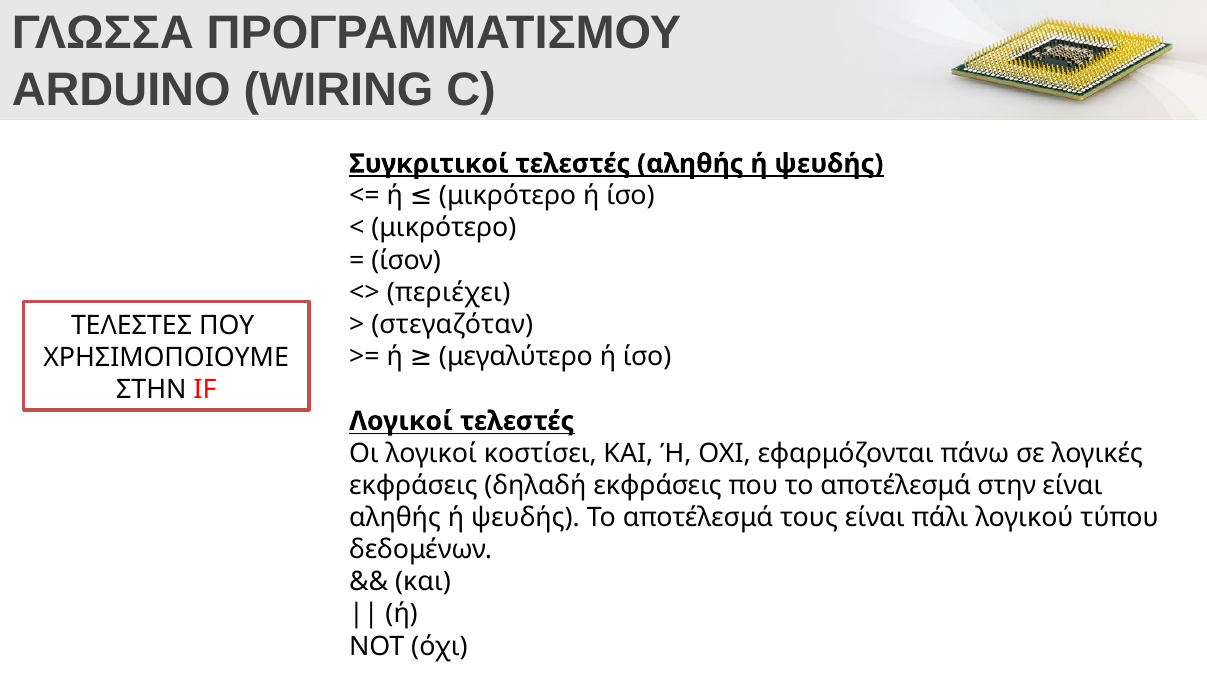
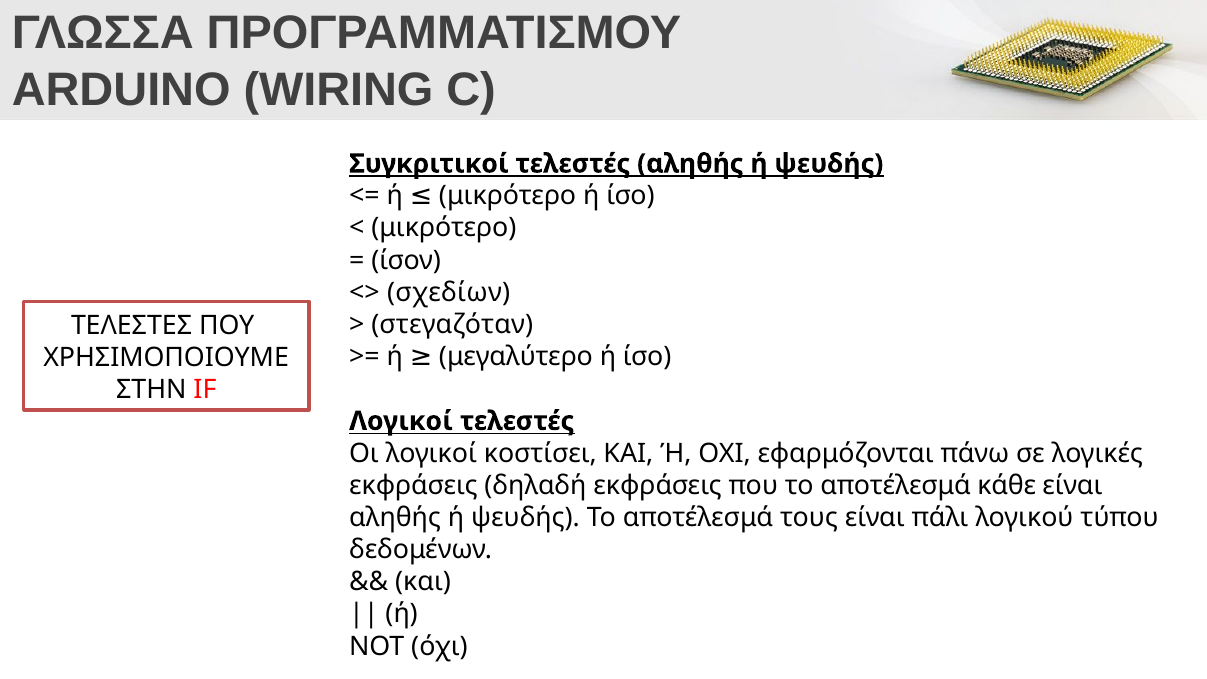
περιέχει: περιέχει -> σχεδίων (449, 292)
αποτέλεσμά στην: στην -> κάθε (1007, 485)
